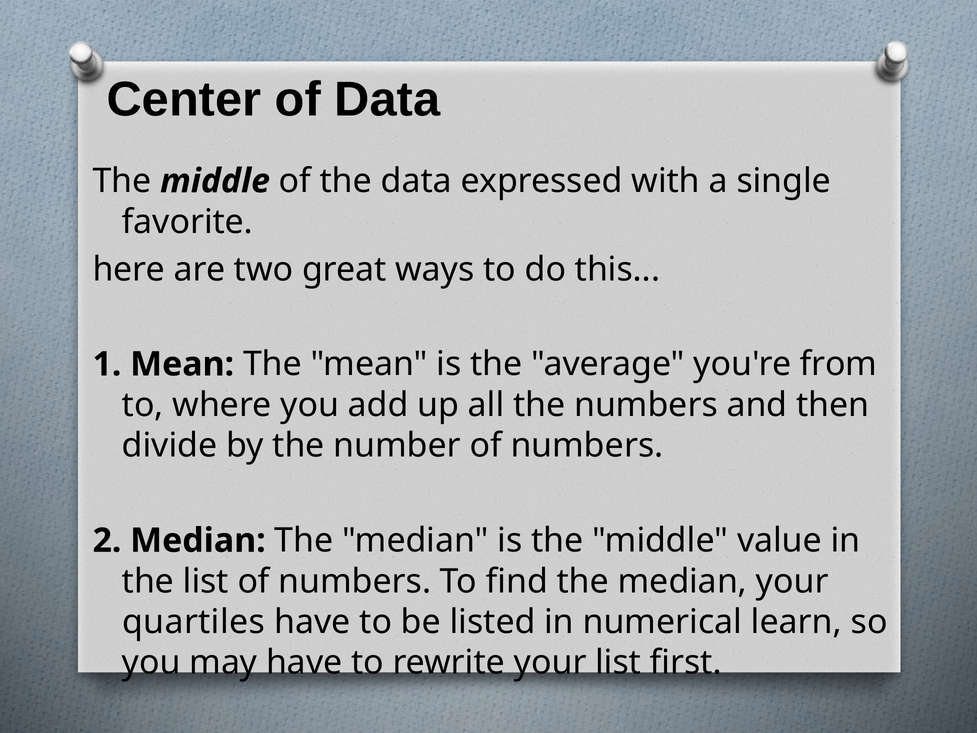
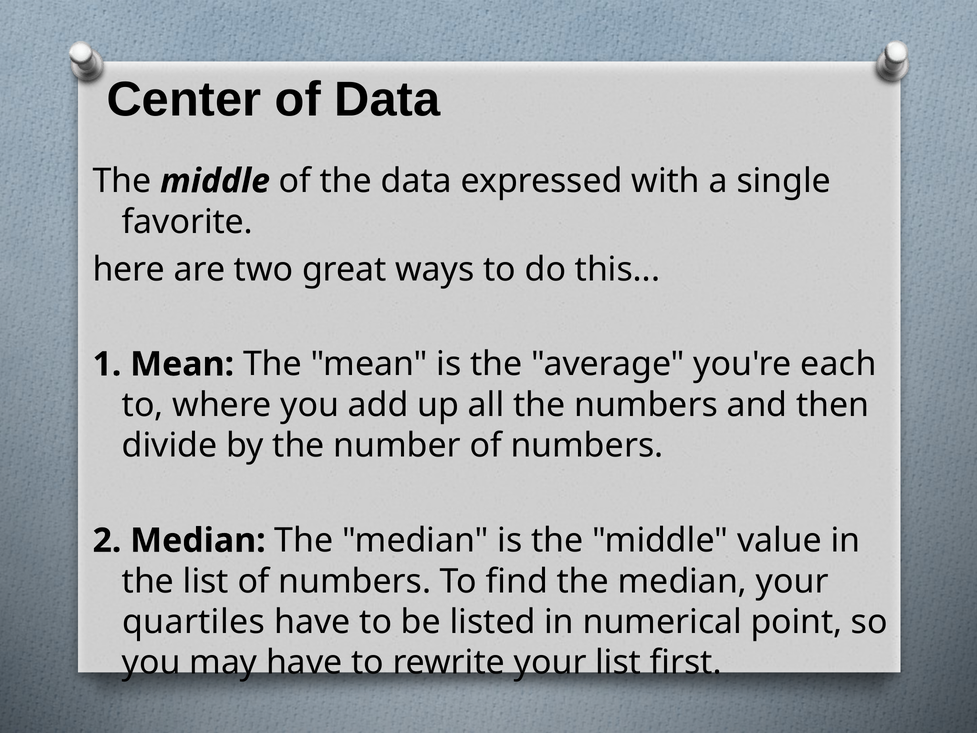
from: from -> each (838, 364)
learn: learn -> point (797, 622)
